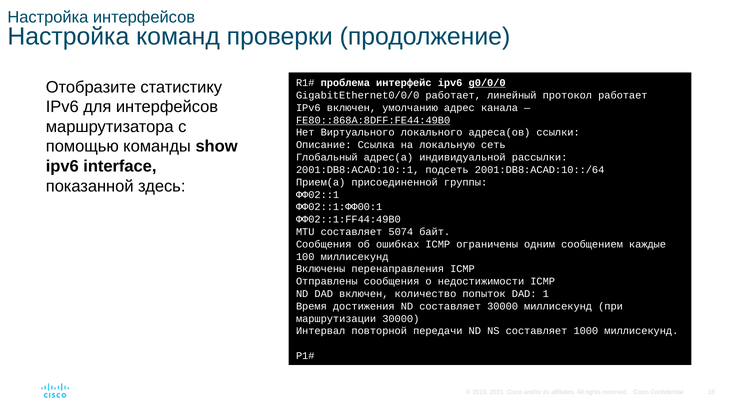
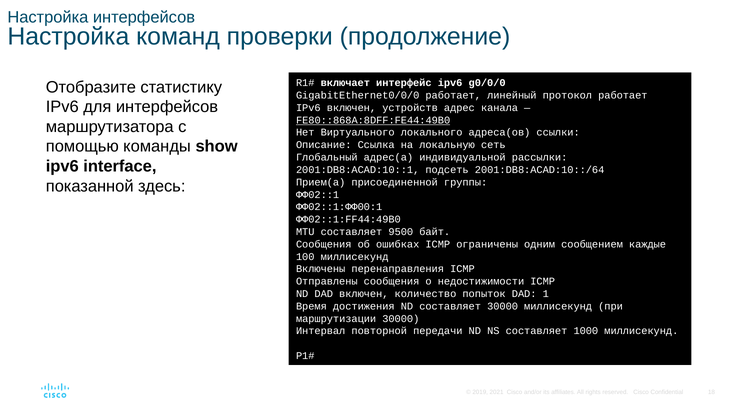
проблема: проблема -> включает (345, 83)
g0/0/0 underline: present -> none (487, 83)
умолчанию: умолчанию -> устройств (410, 108)
5074: 5074 -> 9500 (401, 232)
